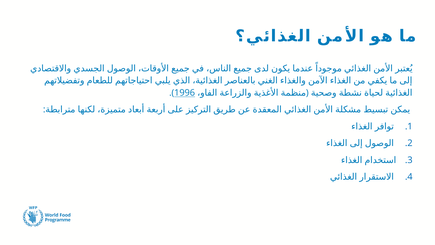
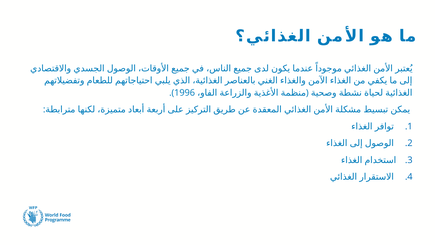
1996 underline: present -> none (185, 93)
